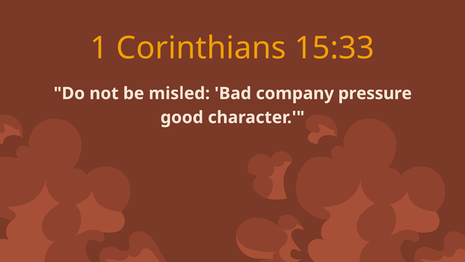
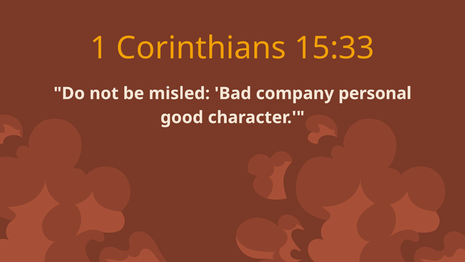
pressure: pressure -> personal (375, 93)
